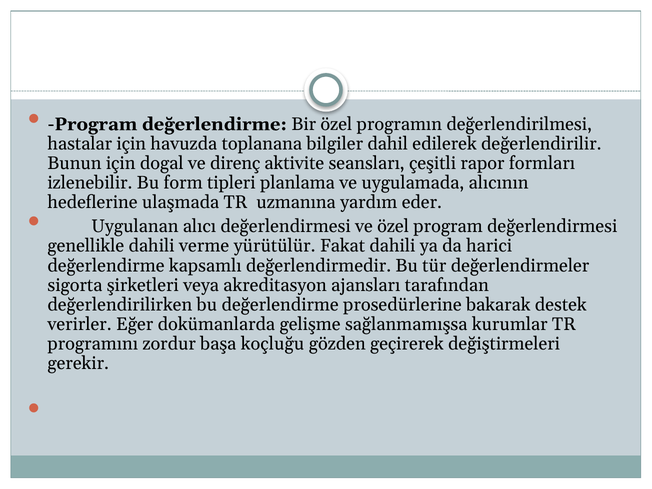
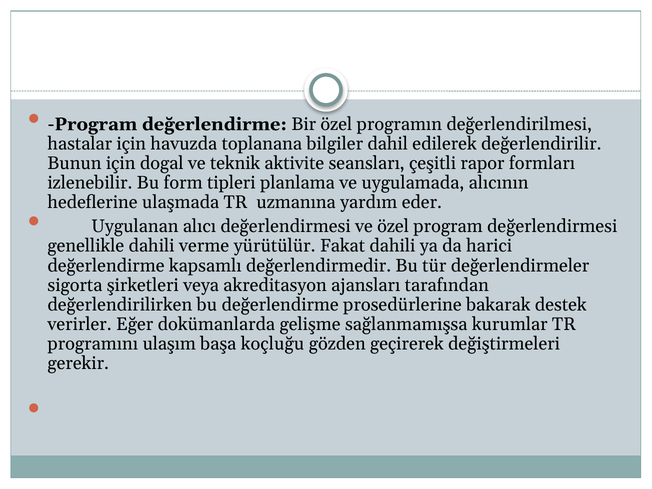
direnç: direnç -> teknik (235, 163)
zordur: zordur -> ulaşım (169, 344)
